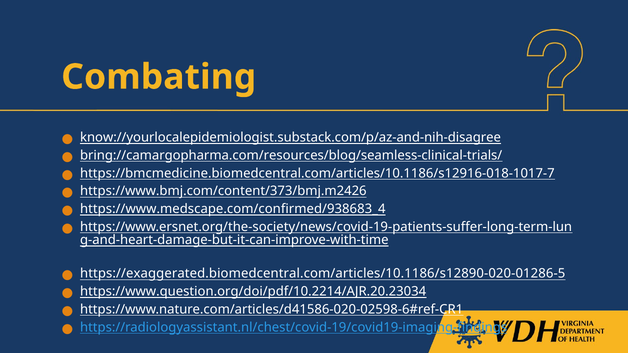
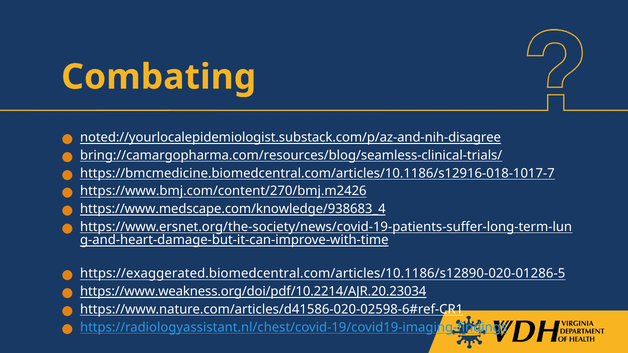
know://yourlocalepidemiologist.substack.com/p/az-and-nih-disagree: know://yourlocalepidemiologist.substack.com/p/az-and-nih-disagree -> noted://yourlocalepidemiologist.substack.com/p/az-and-nih-disagree (291, 138)
https://www.bmj.com/content/373/bmj.m2426: https://www.bmj.com/content/373/bmj.m2426 -> https://www.bmj.com/content/270/bmj.m2426 (223, 191)
https://www.medscape.com/confirmed/938683_4: https://www.medscape.com/confirmed/938683_4 -> https://www.medscape.com/knowledge/938683_4 (233, 209)
https://www.question.org/doi/pdf/10.2214/AJR.20.23034: https://www.question.org/doi/pdf/10.2214/AJR.20.23034 -> https://www.weakness.org/doi/pdf/10.2214/AJR.20.23034 (253, 292)
